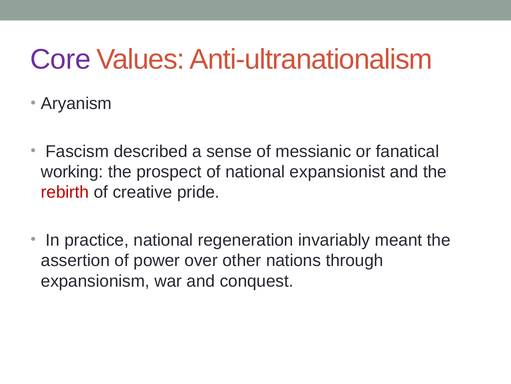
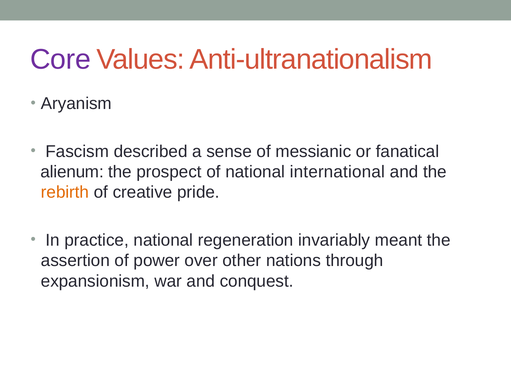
working: working -> alienum (72, 172)
expansionist: expansionist -> international (337, 172)
rebirth colour: red -> orange (65, 192)
